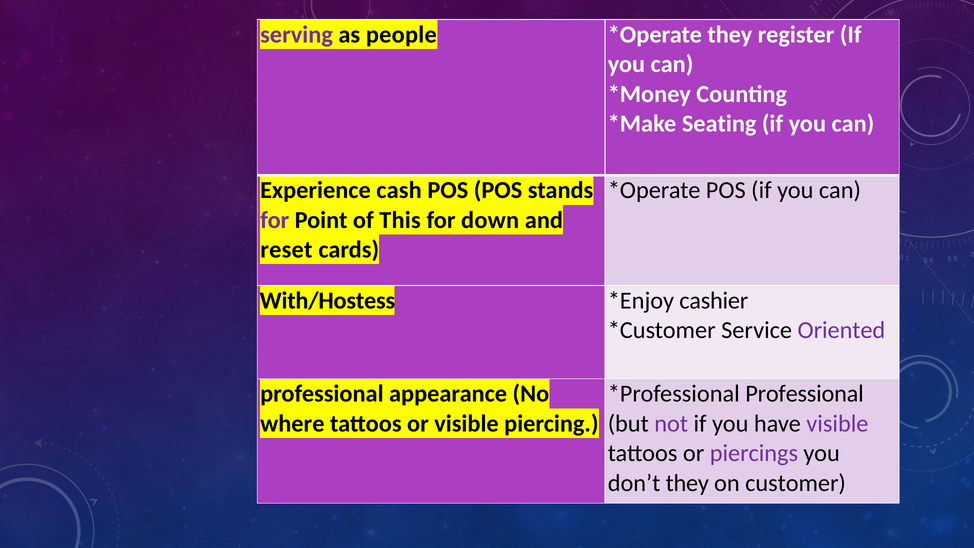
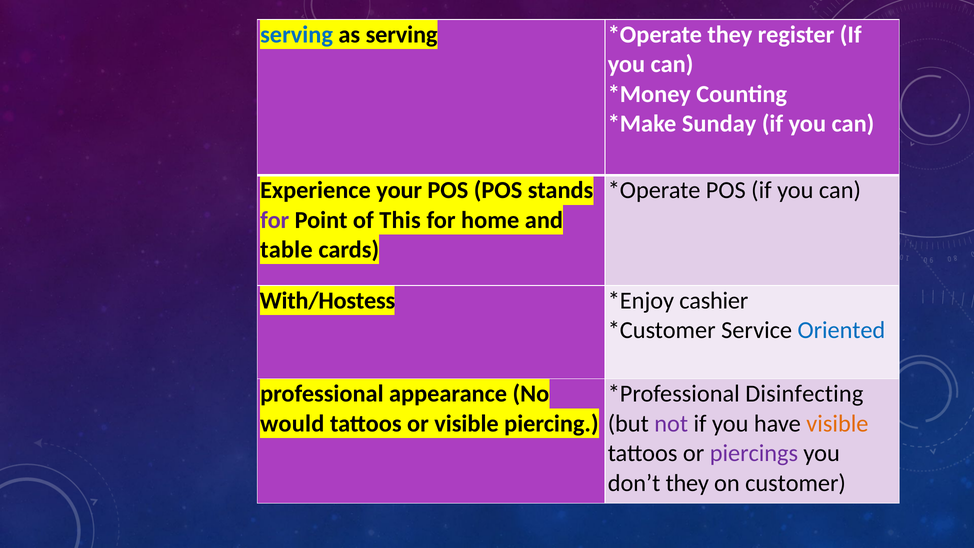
serving colour: purple -> blue (297, 35)
as people: people -> serving (402, 35)
Seating: Seating -> Sunday (719, 124)
cash: cash -> your (399, 190)
down: down -> home (490, 220)
reset: reset -> table (286, 250)
Oriented colour: purple -> blue (841, 330)
Professional: Professional -> Disinfecting (804, 394)
where: where -> would (292, 423)
visible colour: purple -> orange (837, 423)
